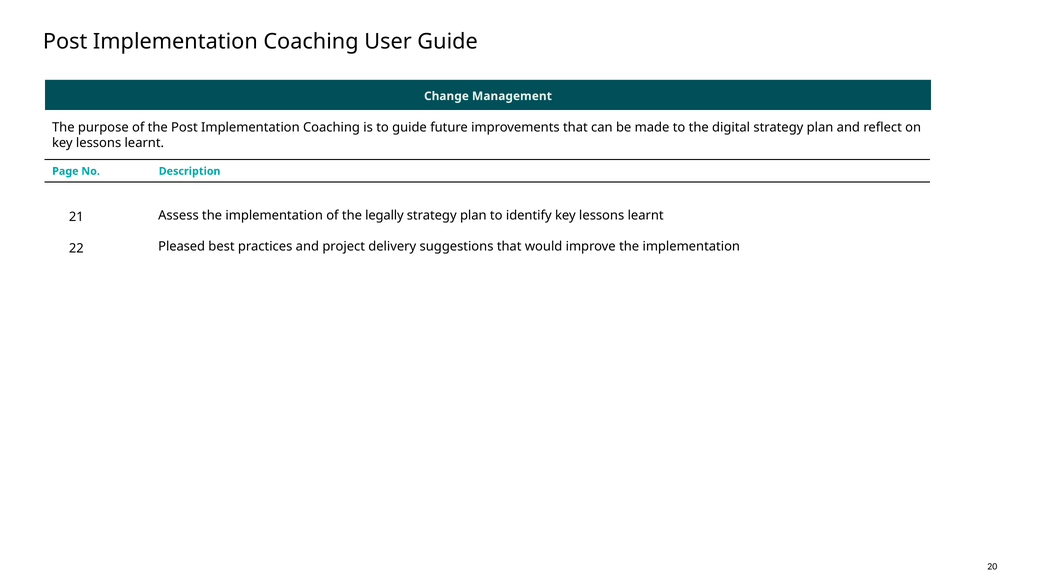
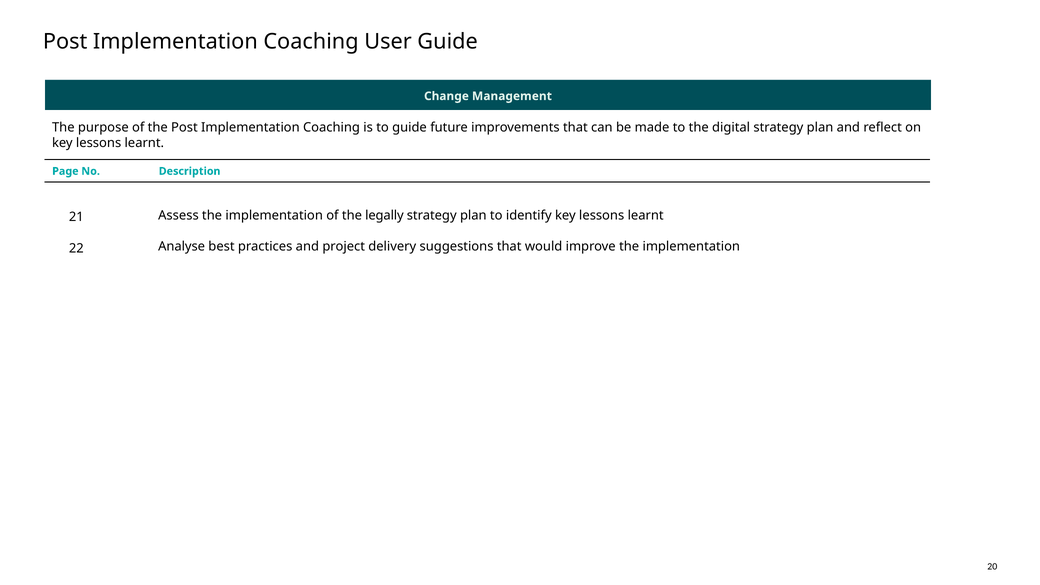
Pleased: Pleased -> Analyse (182, 247)
